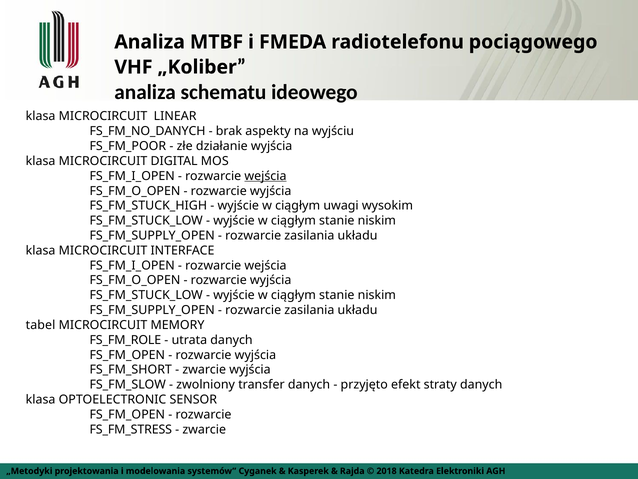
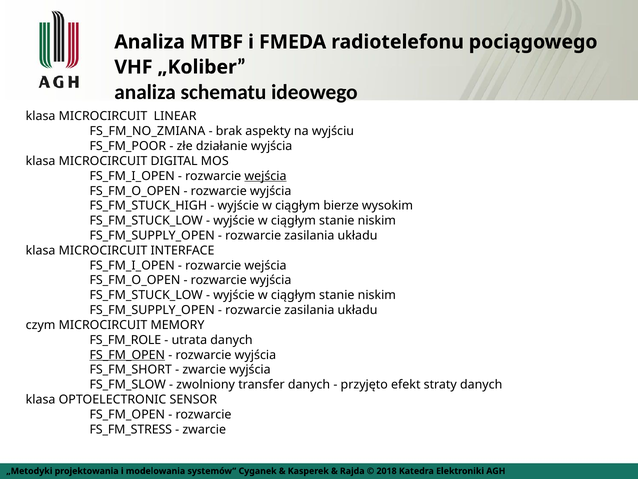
FS_FM_NO_DANYCH: FS_FM_NO_DANYCH -> FS_FM_NO_ZMIANA (147, 131)
uwagi: uwagi -> bierze (341, 206)
tabel: tabel -> czym (41, 325)
FS_FM_OPEN underline: none -> present (127, 355)
